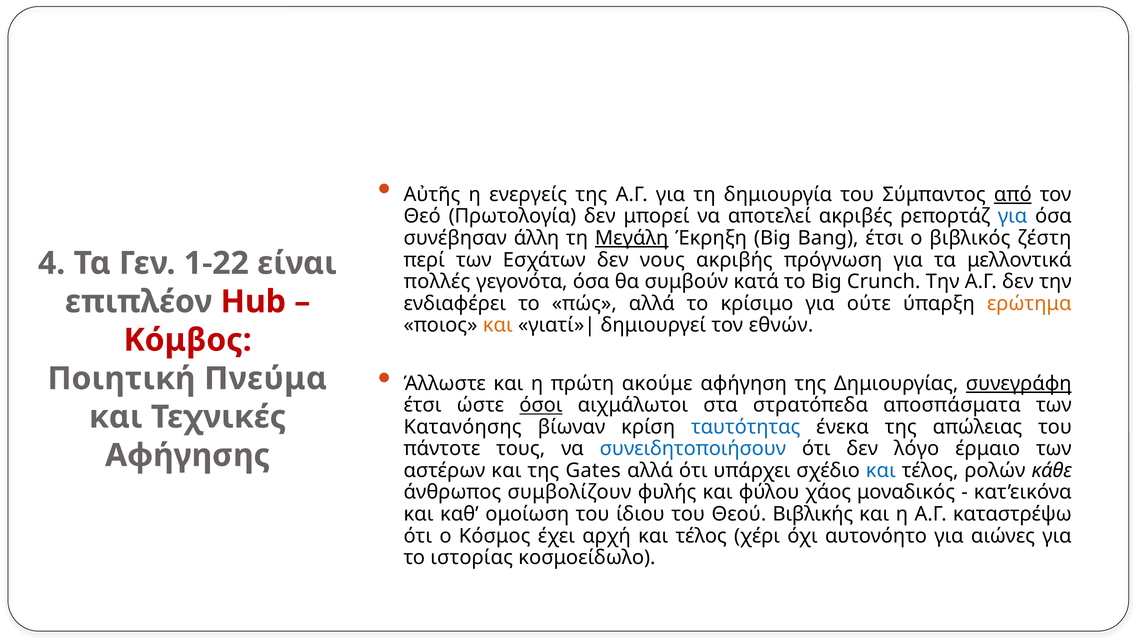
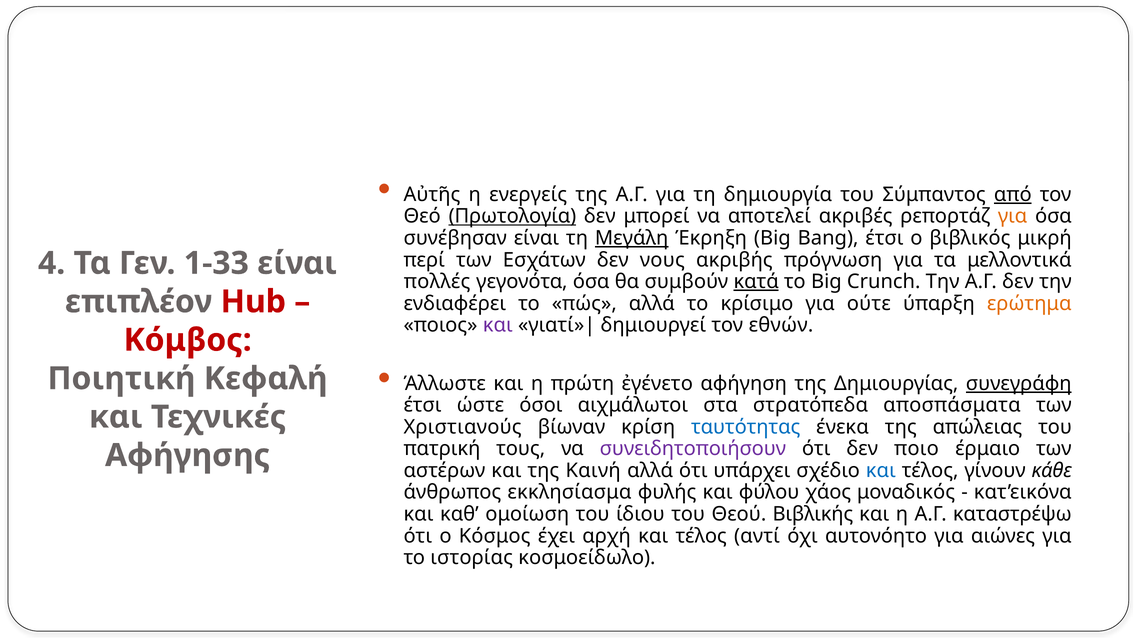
Πρωτολογία underline: none -> present (512, 216)
για colour: blue -> orange (1013, 216)
άλλη: άλλη -> είναι (536, 238)
ζέστη: ζέστη -> μικρή (1045, 238)
1-22: 1-22 -> 1-33 (216, 263)
κατά underline: none -> present (756, 281)
και colour: orange -> purple (498, 325)
ακούμε: ακούμε -> ἐγένετο (657, 383)
Πνεύμα: Πνεύμα -> Κεφαλή (266, 378)
όσοι underline: present -> none (541, 405)
Κατανόησης: Κατανόησης -> Χριστιανούς (463, 427)
πάντοτε: πάντοτε -> πατρική (442, 448)
συνειδητοποιήσουν colour: blue -> purple (693, 448)
λόγο: λόγο -> ποιο (917, 448)
Gates: Gates -> Καινή (593, 470)
ρολών: ρολών -> γίνουν (995, 470)
συμβολίζουν: συμβολίζουν -> εκκλησίασμα (569, 492)
χέρι: χέρι -> αντί (757, 536)
